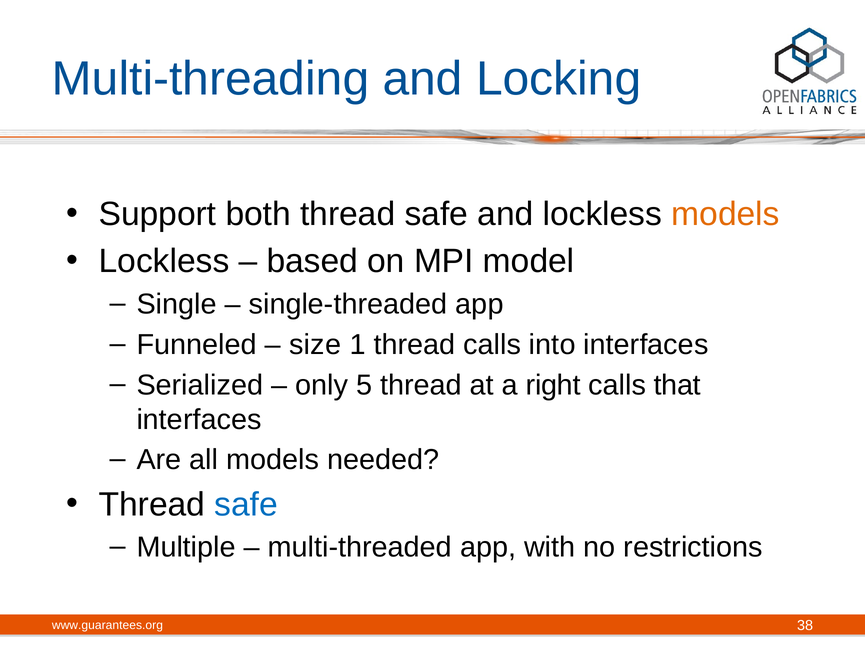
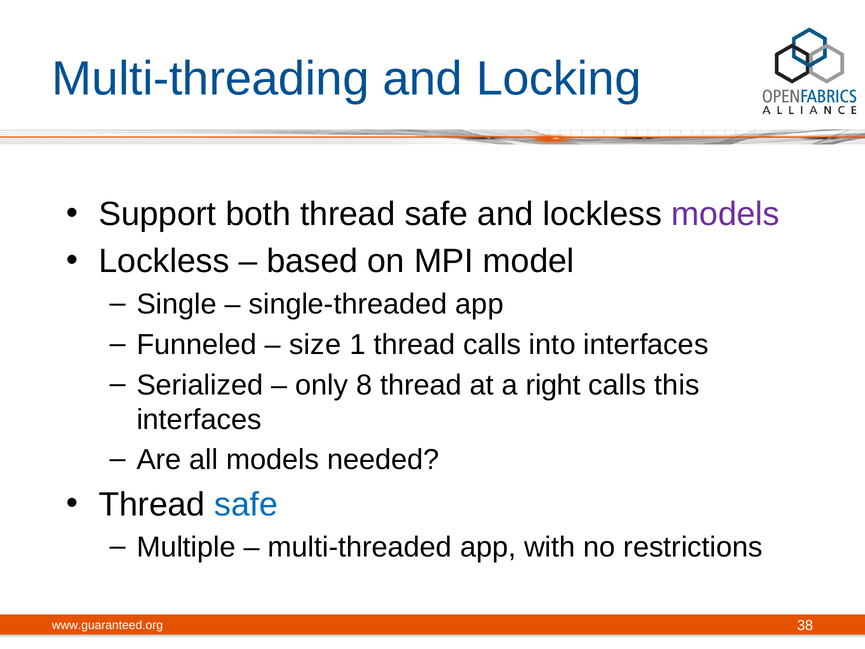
models colour: orange -> purple (725, 214)
5: 5 -> 8 (364, 385)
that: that -> this (677, 385)
www.guarantees.org: www.guarantees.org -> www.guaranteed.org (107, 625)
